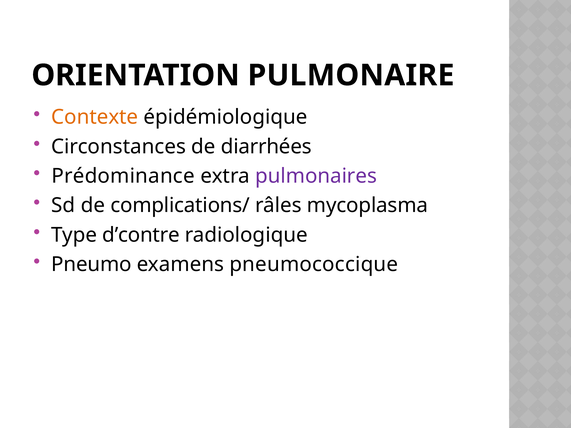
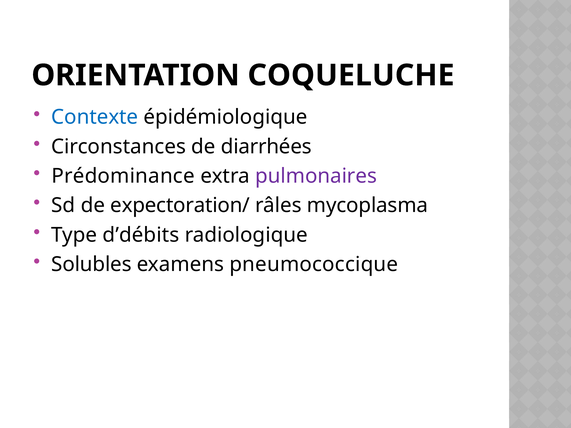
PULMONAIRE: PULMONAIRE -> COQUELUCHE (351, 75)
Contexte colour: orange -> blue (95, 117)
complications/: complications/ -> expectoration/ (180, 206)
d’contre: d’contre -> d’débits (141, 235)
Pneumo: Pneumo -> Solubles (91, 265)
